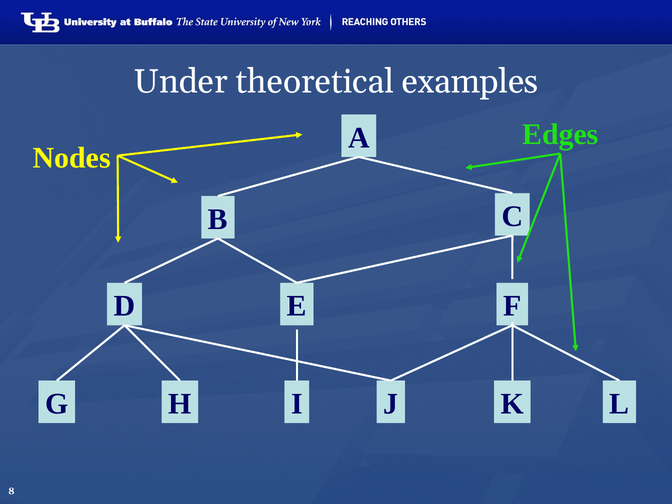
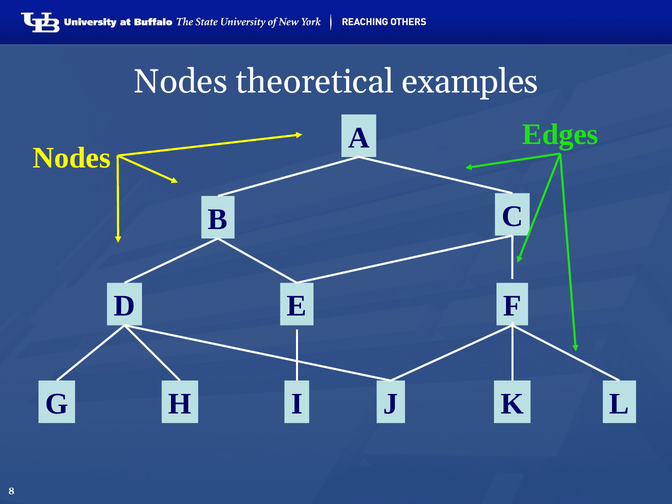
Under: Under -> Nodes (181, 82)
